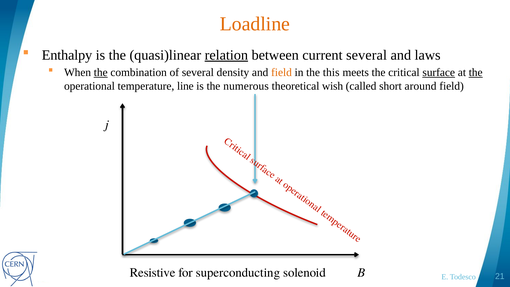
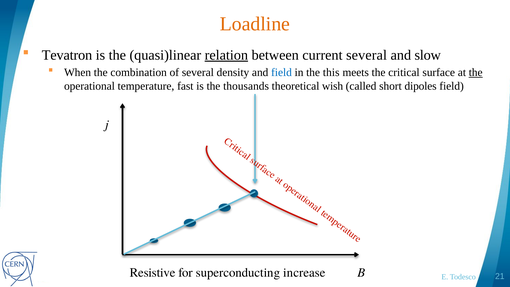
Enthalpy: Enthalpy -> Tevatron (67, 55)
laws: laws -> slow (428, 55)
the underline: present -> none (101, 72)
field colour: orange -> blue (281, 72)
surface underline: present -> none (439, 72)
line: line -> fast (185, 86)
numerous: numerous -> thousands (246, 86)
around: around -> dipoles (421, 86)
solenoid: solenoid -> increase (304, 273)
